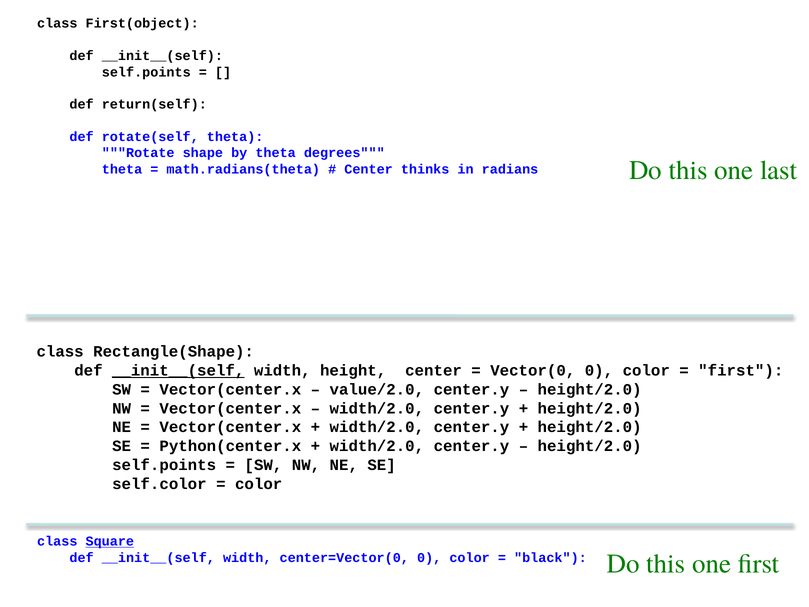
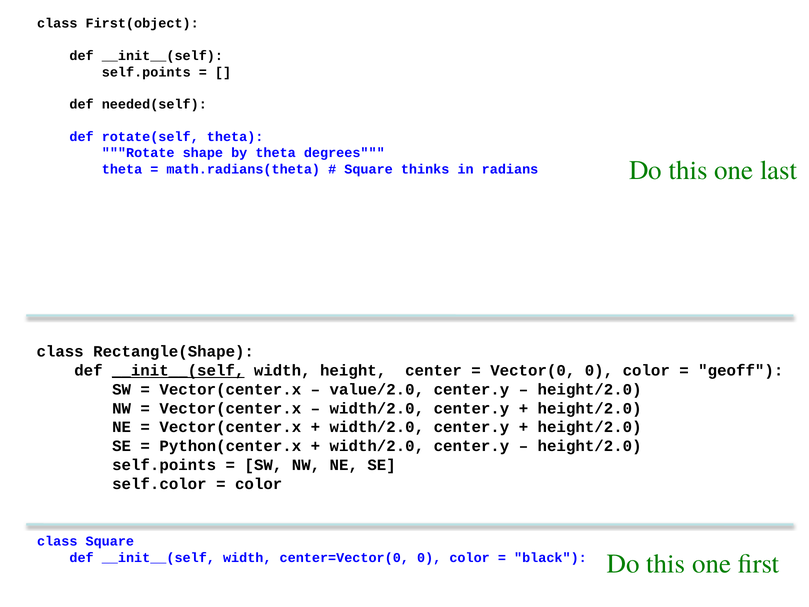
return(self: return(self -> needed(self (154, 104)
Center: Center -> Square (369, 169)
first: first -> geoff (741, 370)
Square underline: present -> none (110, 541)
